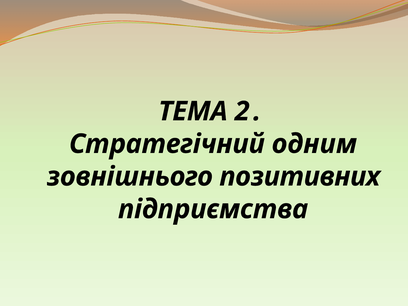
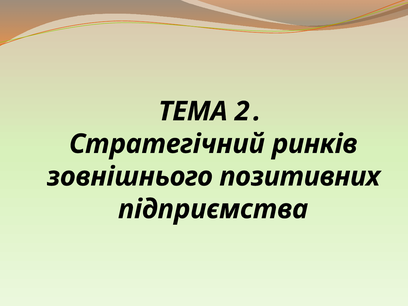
одним: одним -> ринків (315, 144)
